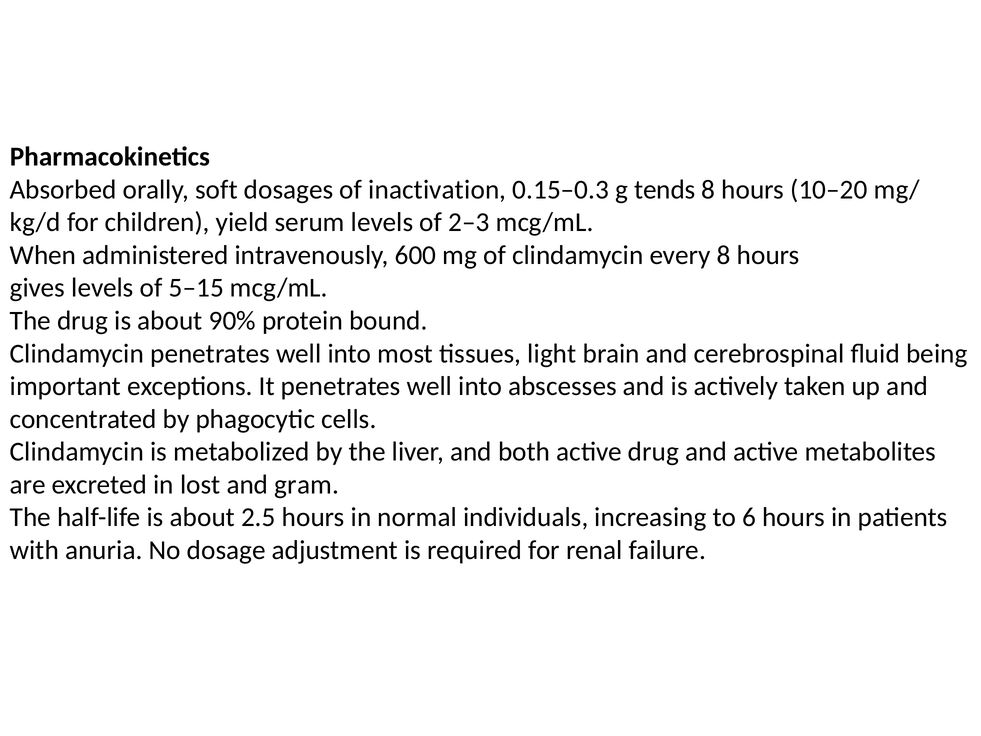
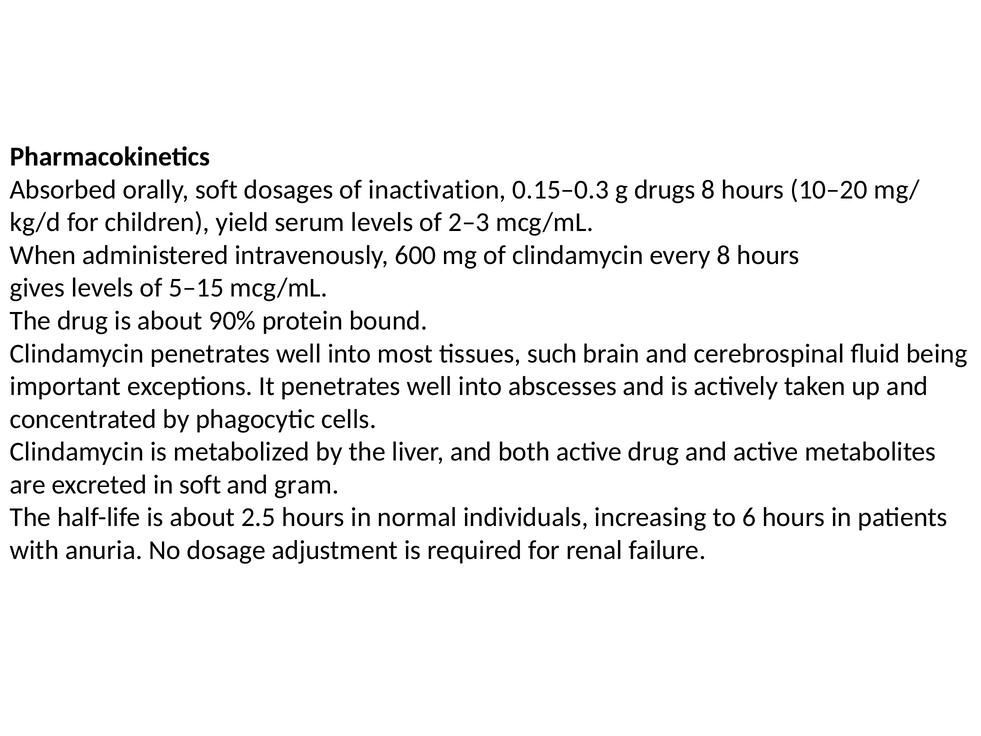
tends: tends -> drugs (665, 190)
light: light -> such (552, 353)
in lost: lost -> soft (200, 484)
